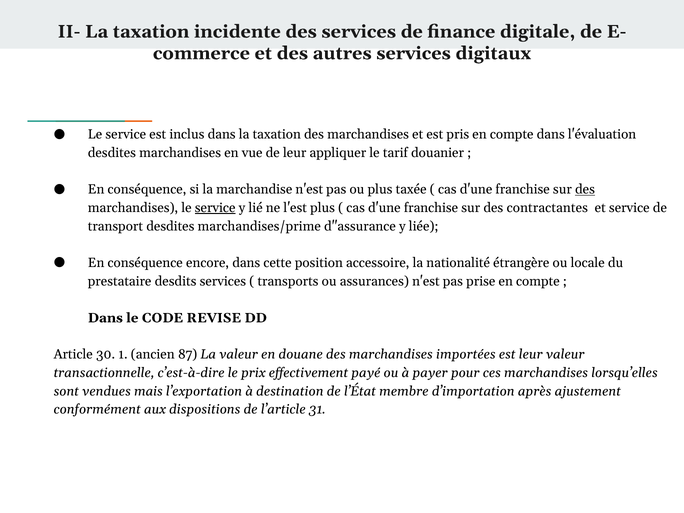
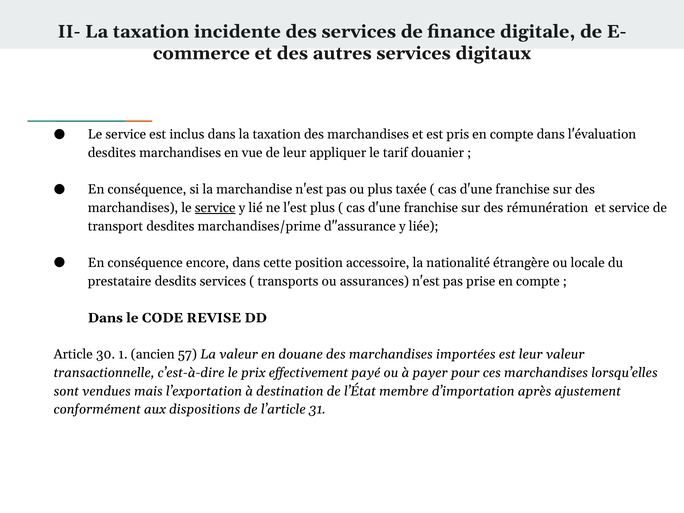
des underline: present -> none (585, 190)
contractantes: contractantes -> rémunération (547, 208)
87: 87 -> 57 (187, 355)
